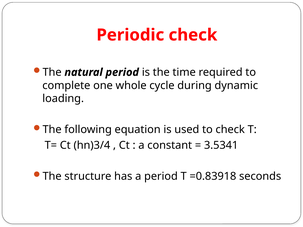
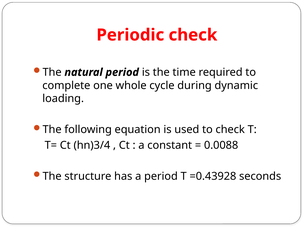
3.5341: 3.5341 -> 0.0088 (221, 145)
=0.83918: =0.83918 -> =0.43928 (213, 176)
